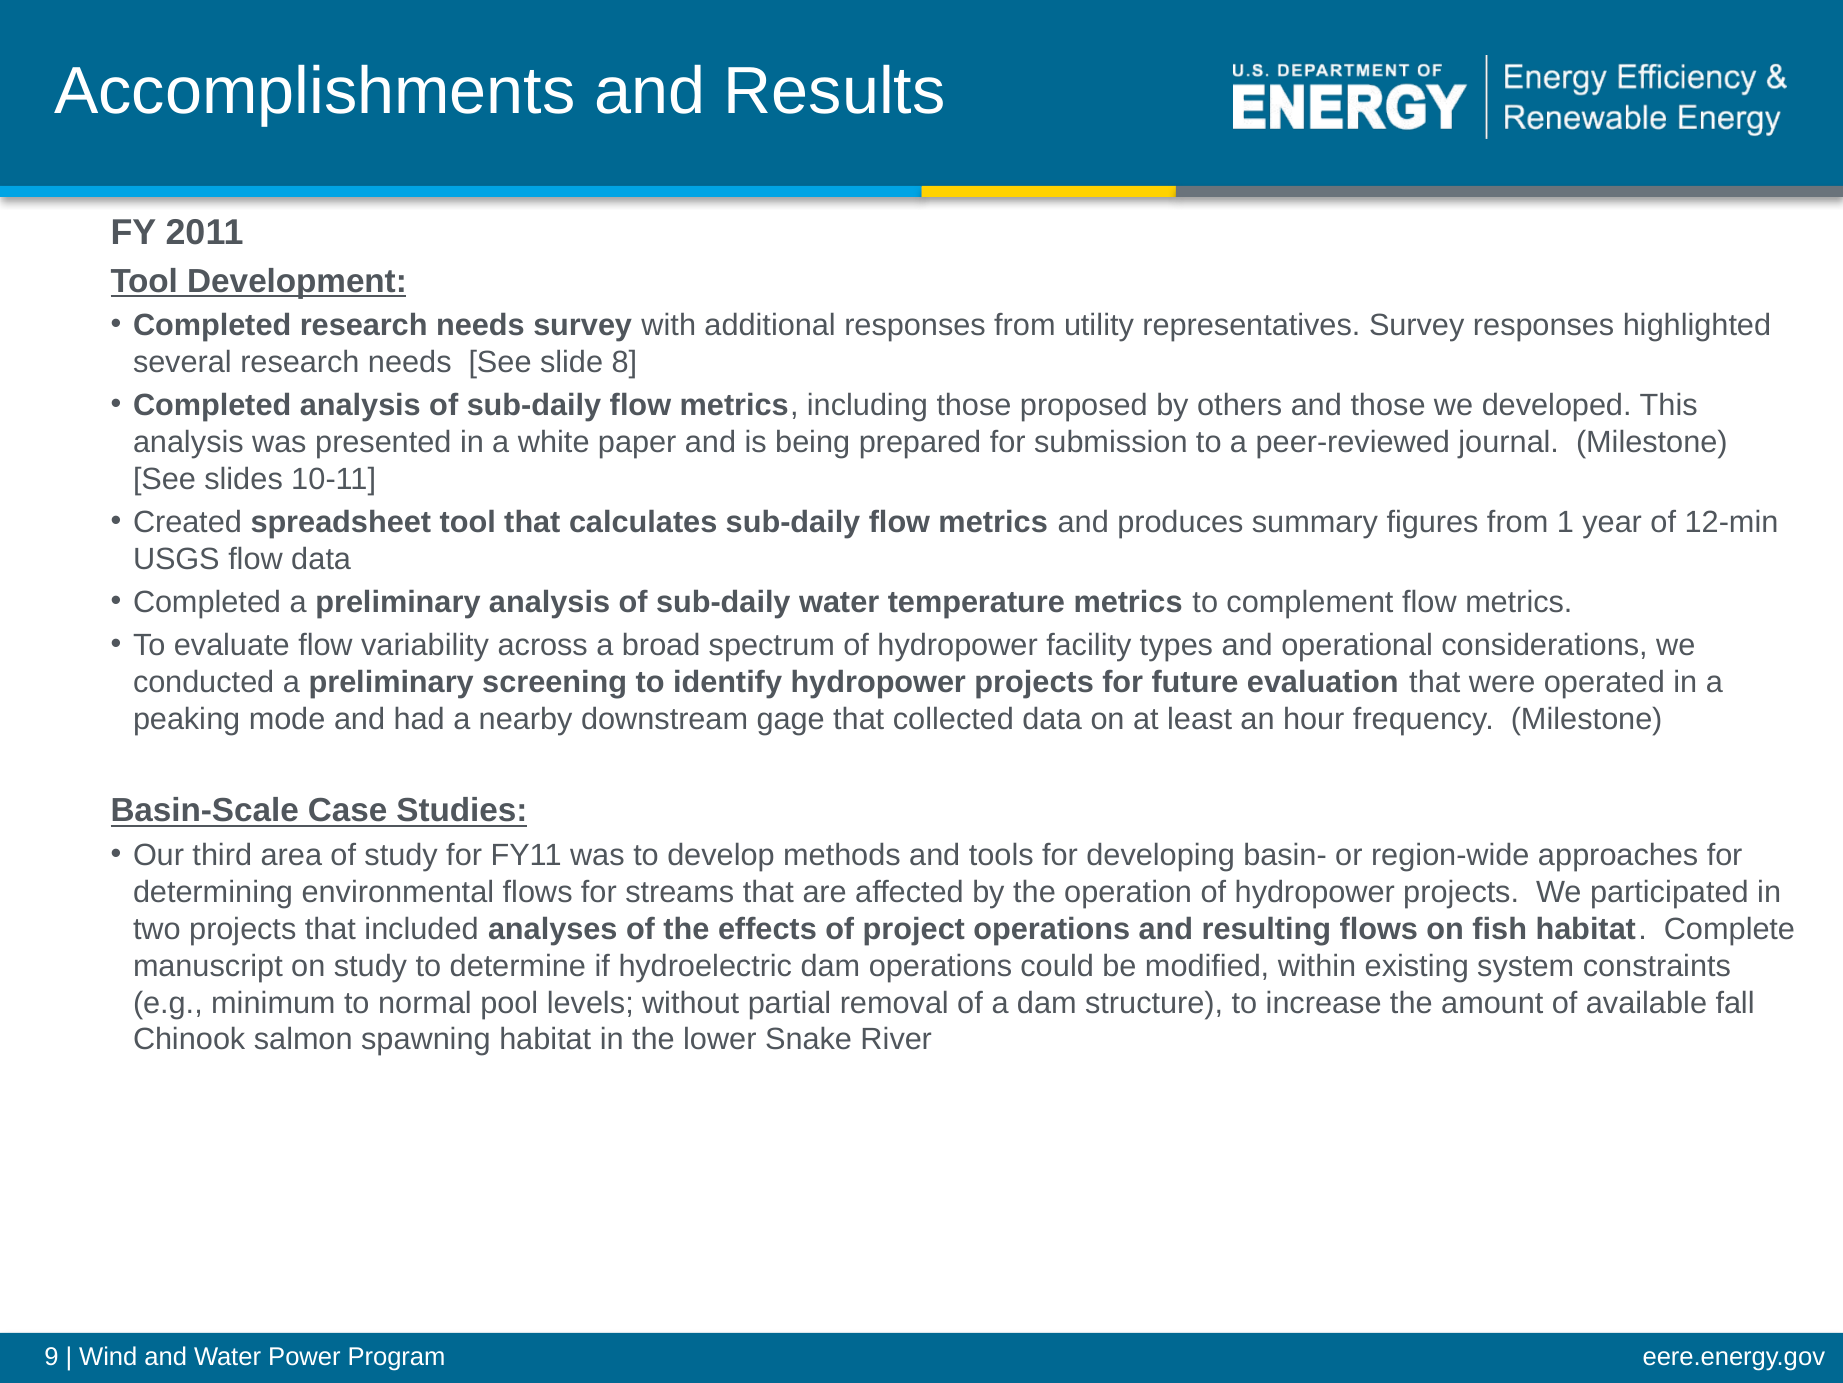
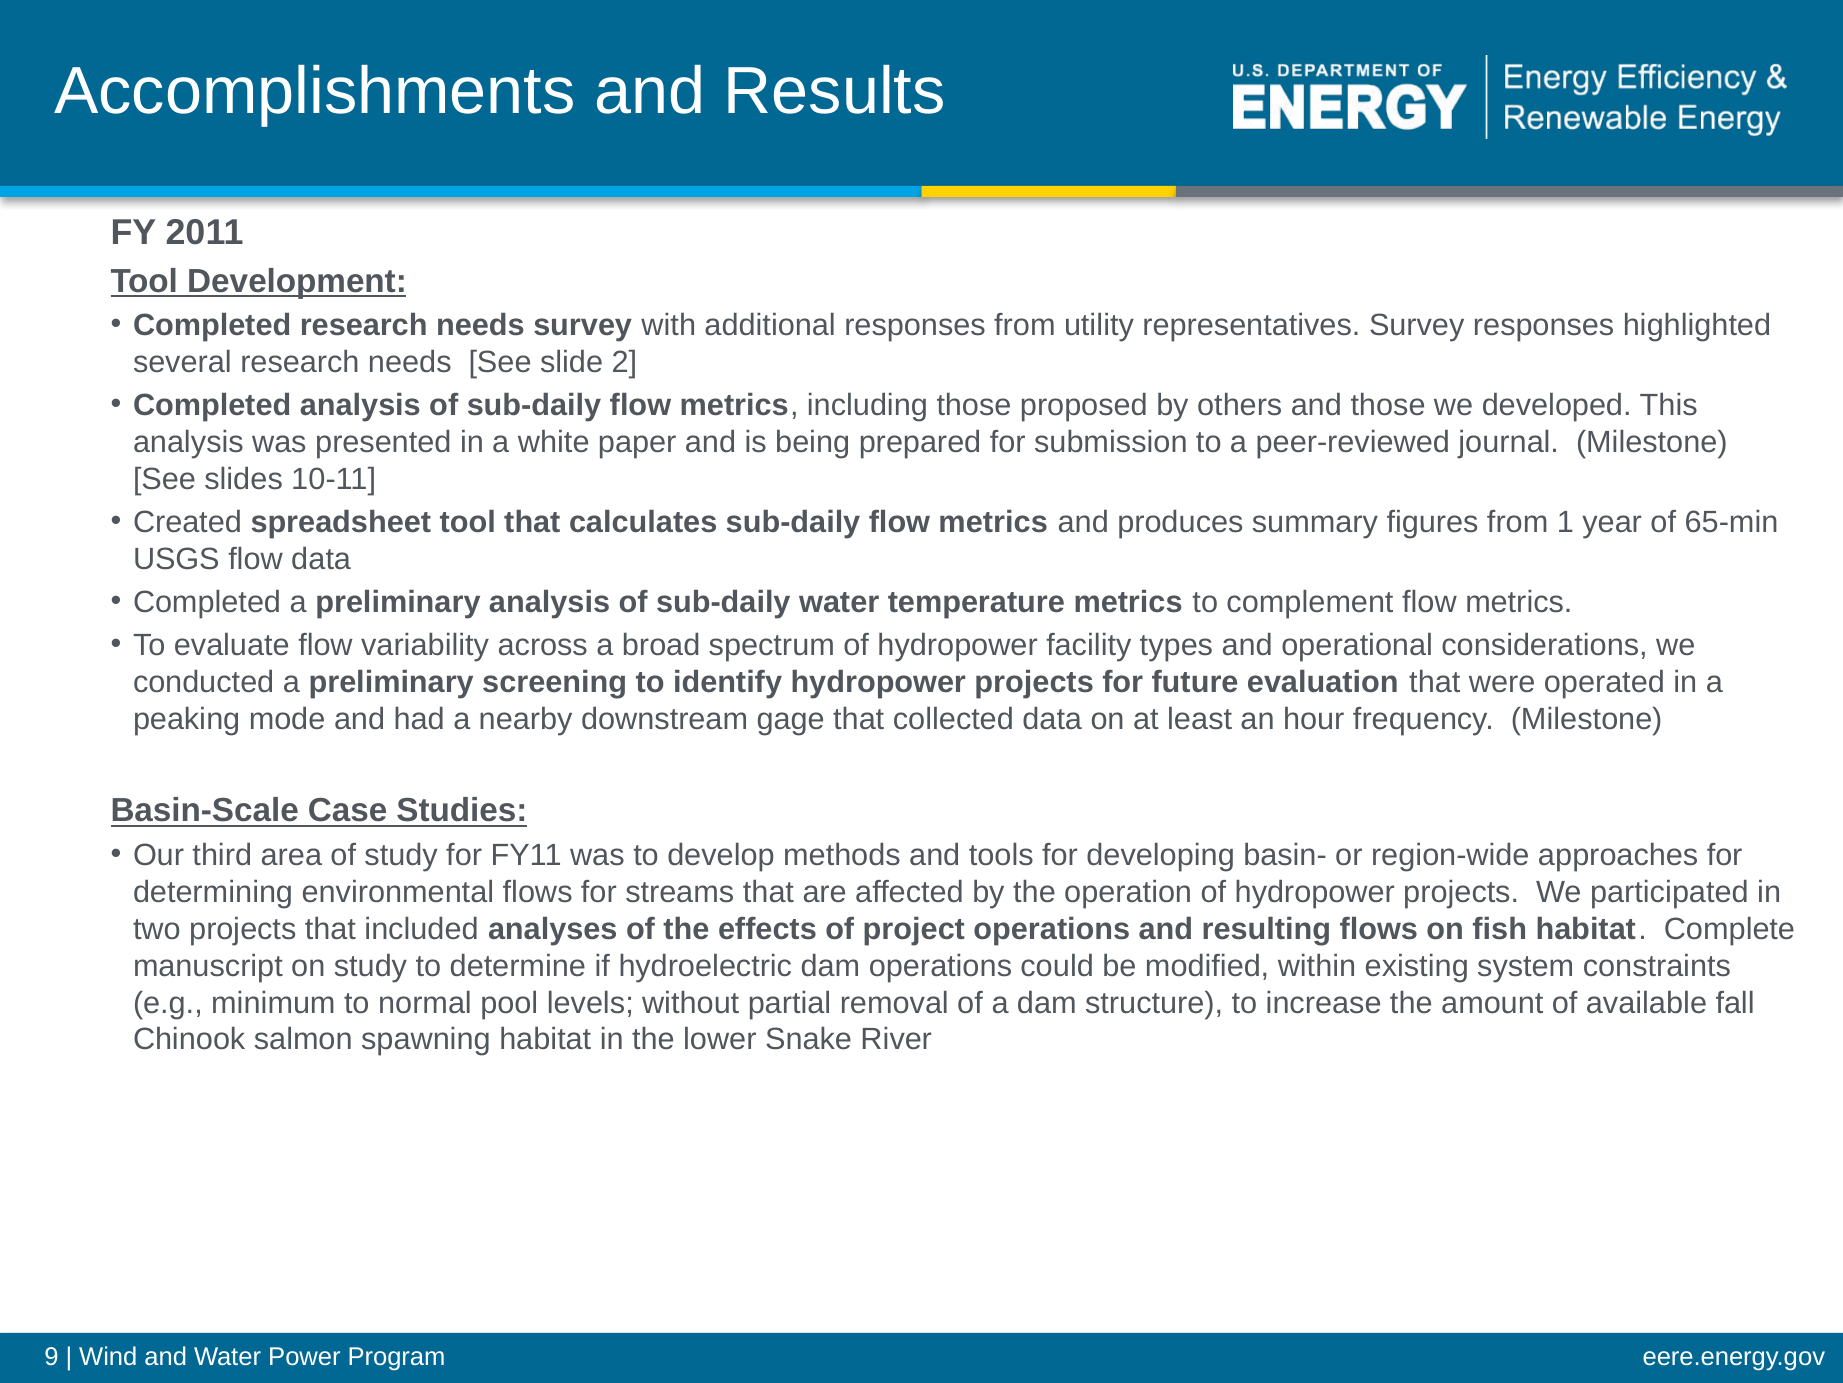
8: 8 -> 2 (624, 362)
12-min: 12-min -> 65-min (1732, 522)
